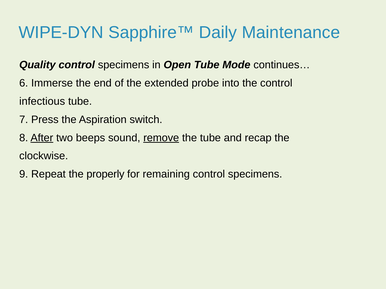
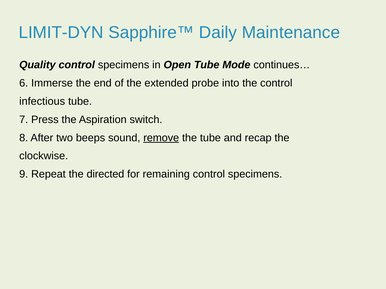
WIPE-DYN: WIPE-DYN -> LIMIT-DYN (61, 32)
After underline: present -> none (42, 138)
properly: properly -> directed (105, 174)
